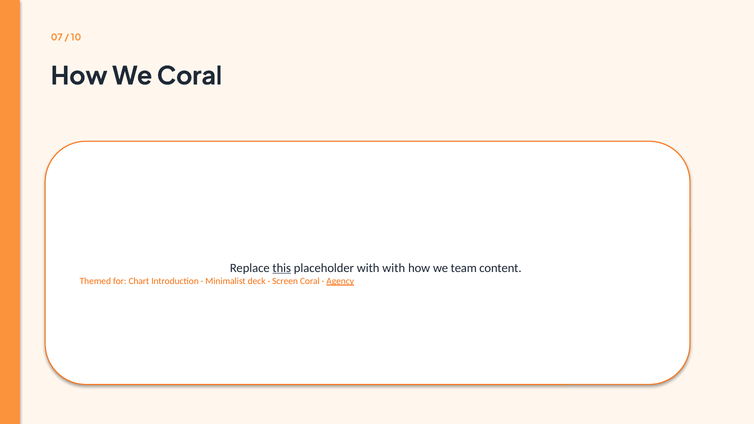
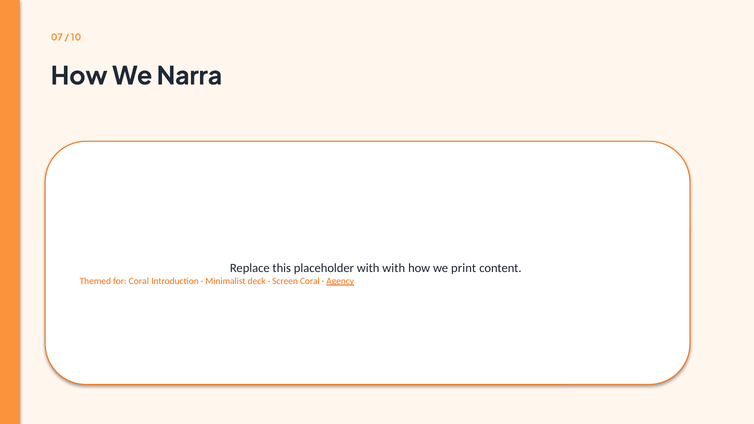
We Coral: Coral -> Narra (189, 76)
this underline: present -> none (282, 268)
team: team -> print (464, 268)
for Chart: Chart -> Coral (139, 281)
